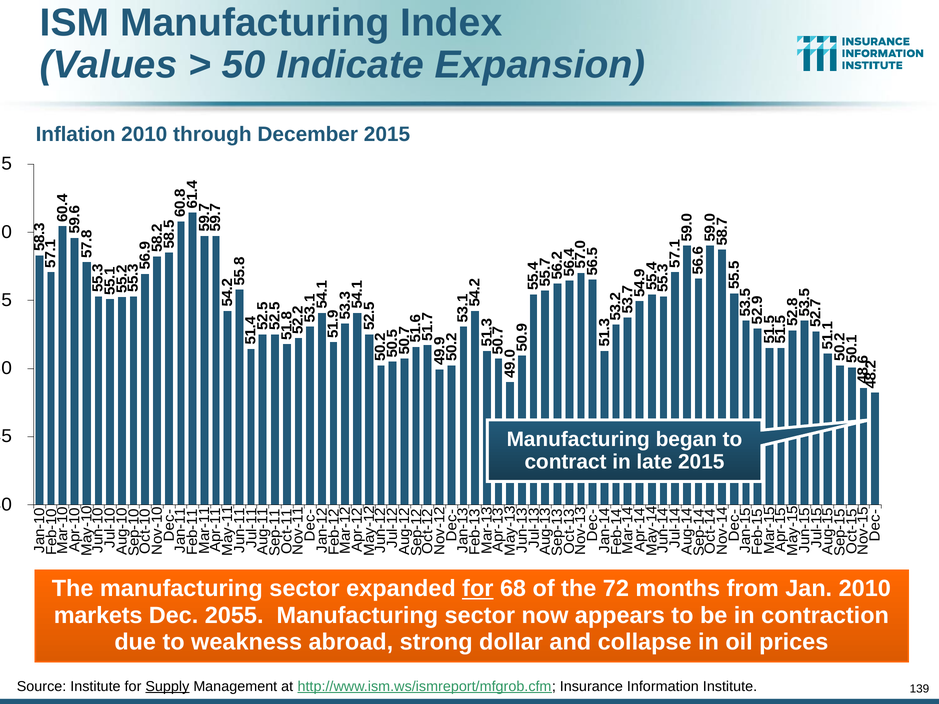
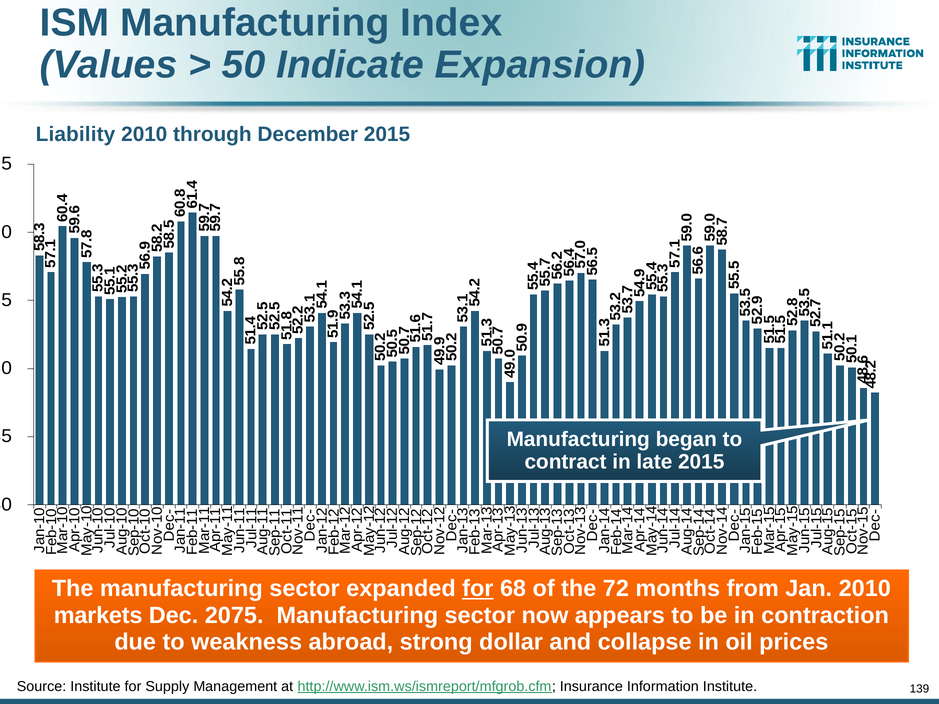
Inflation: Inflation -> Liability (75, 134)
2055: 2055 -> 2075 (234, 616)
Supply underline: present -> none (167, 687)
